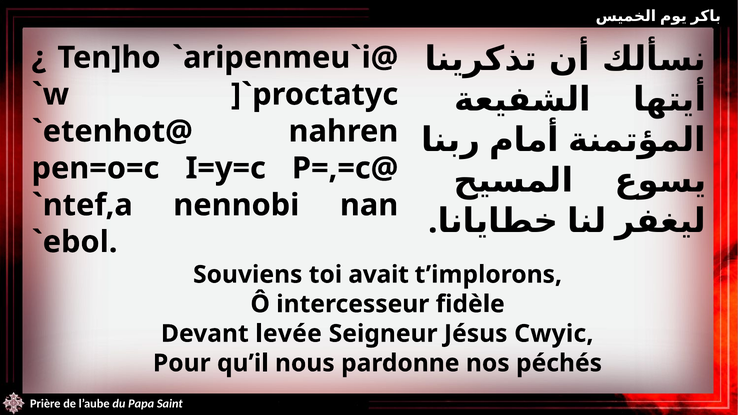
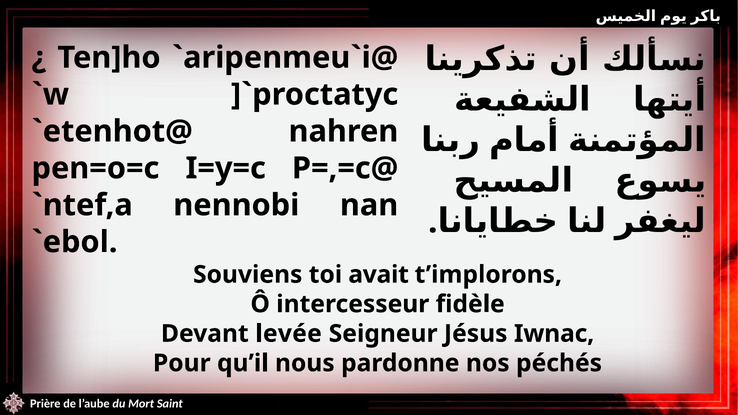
Cwyic: Cwyic -> Iwnac (554, 334)
Papa: Papa -> Mort (141, 404)
